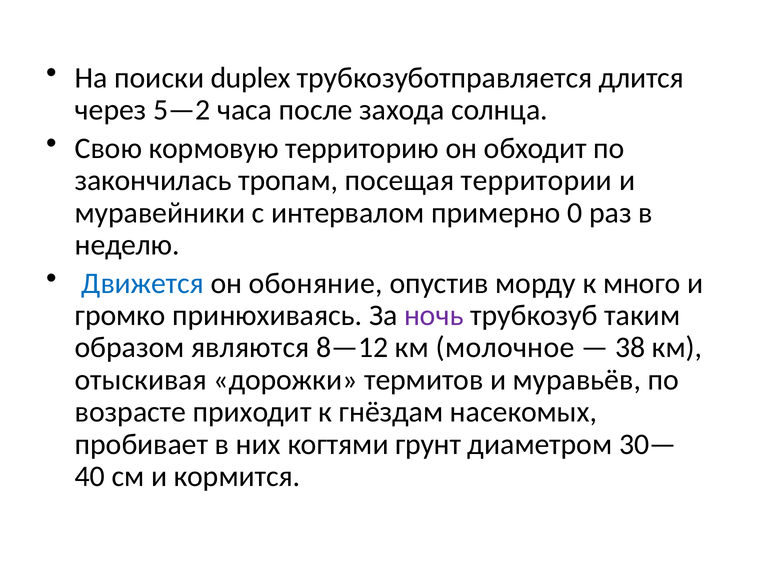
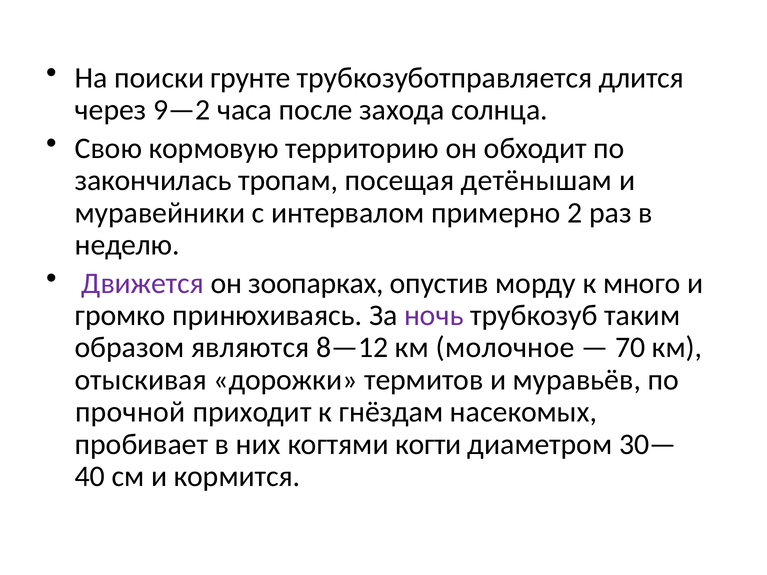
duplex: duplex -> грунте (251, 78)
5—2: 5—2 -> 9—2 (182, 110)
территории: территории -> детёнышам (537, 181)
0: 0 -> 2 (575, 213)
Движется colour: blue -> purple (143, 283)
обоняние: обоняние -> зоопарках (316, 283)
38: 38 -> 70 (630, 348)
возрасте: возрасте -> прочной (130, 412)
грунт: грунт -> когти (428, 444)
